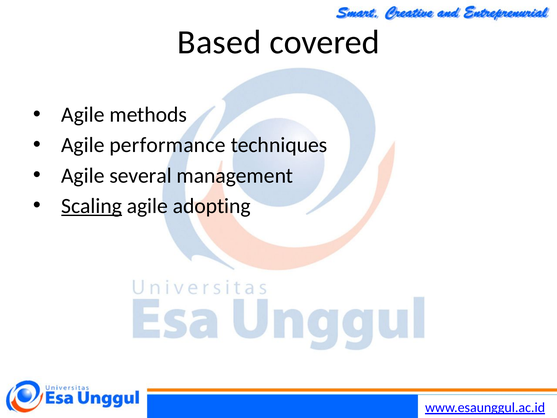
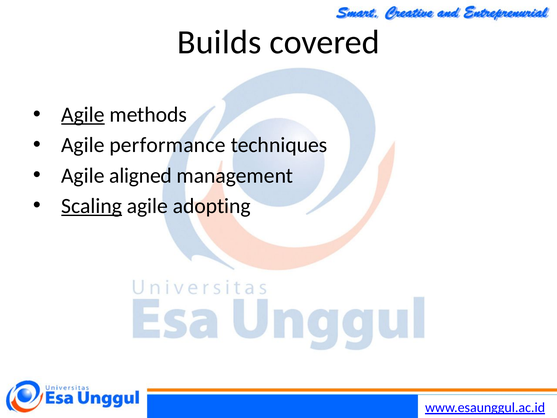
Based: Based -> Builds (219, 42)
Agile underline: none -> present (83, 115)
several: several -> aligned (141, 175)
